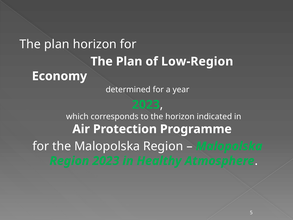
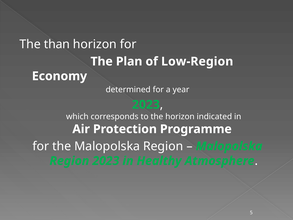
plan: plan -> than (57, 44)
